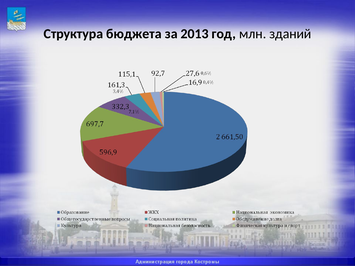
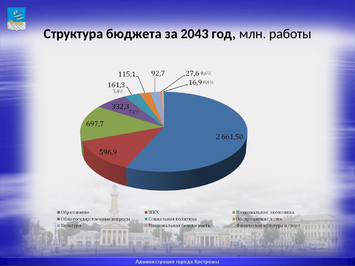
2013: 2013 -> 2043 (195, 34)
зданий: зданий -> работы (290, 34)
